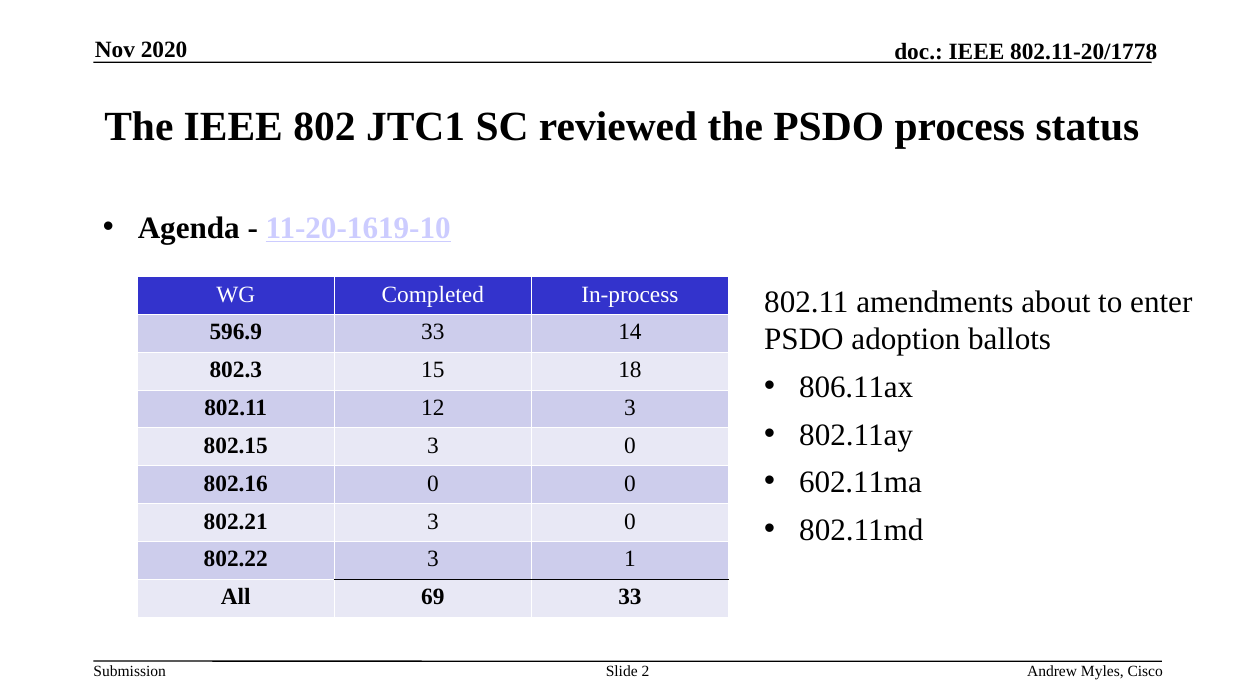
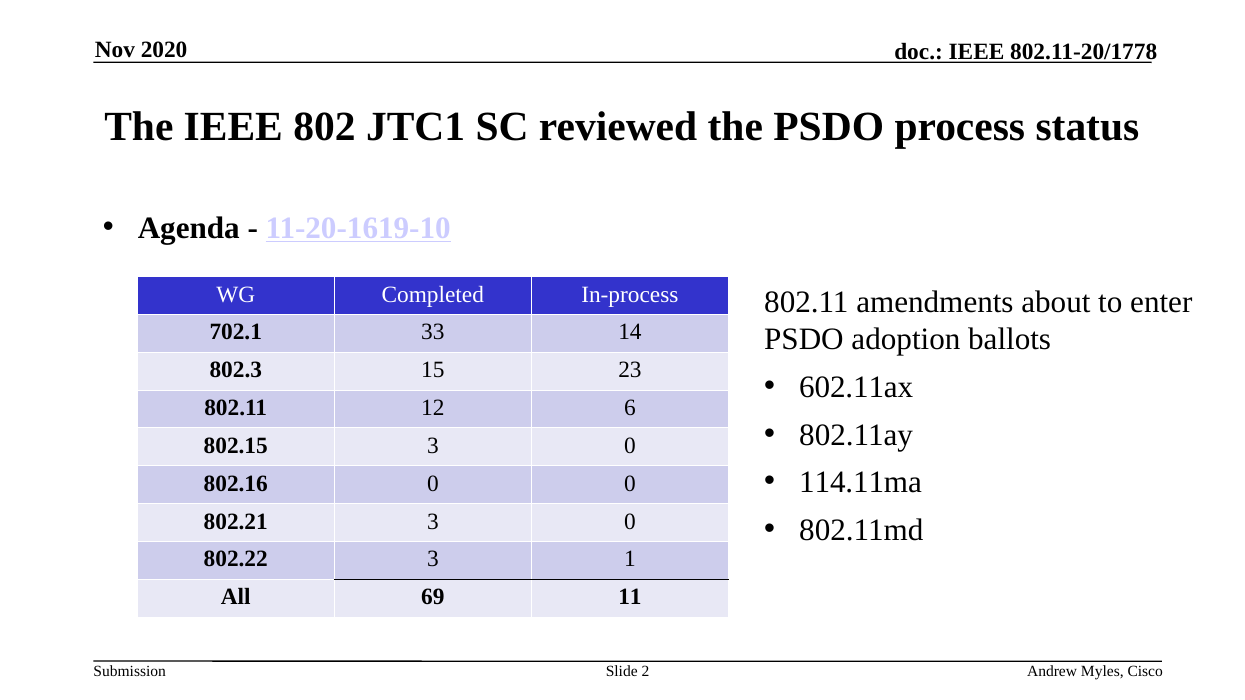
596.9: 596.9 -> 702.1 (236, 332)
18: 18 -> 23 (630, 370)
806.11ax: 806.11ax -> 602.11ax (856, 387)
12 3: 3 -> 6 (630, 408)
602.11ma: 602.11ma -> 114.11ma (861, 483)
69 33: 33 -> 11 (630, 597)
